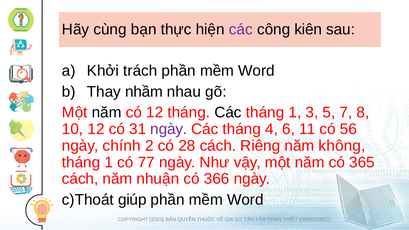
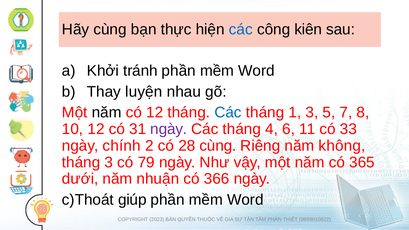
các colour: purple -> blue (241, 30)
trách: trách -> tránh (140, 71)
nhầm: nhầm -> luyện (144, 92)
Các colour: black -> blue (228, 113)
56: 56 -> 33 (348, 129)
28 cách: cách -> cùng (218, 146)
1: 1 -> 3 (109, 162)
77: 77 -> 79 (146, 162)
cách: cách -> dưới (80, 179)
